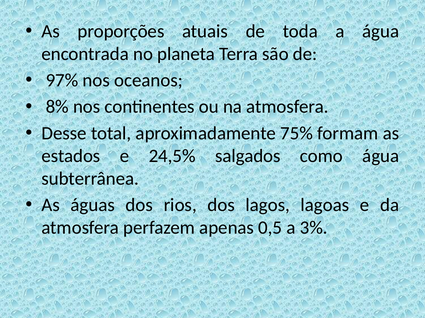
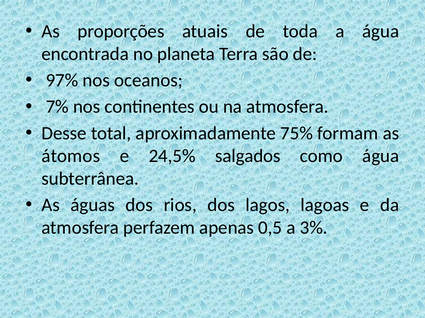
8%: 8% -> 7% (57, 107)
estados: estados -> átomos (71, 156)
